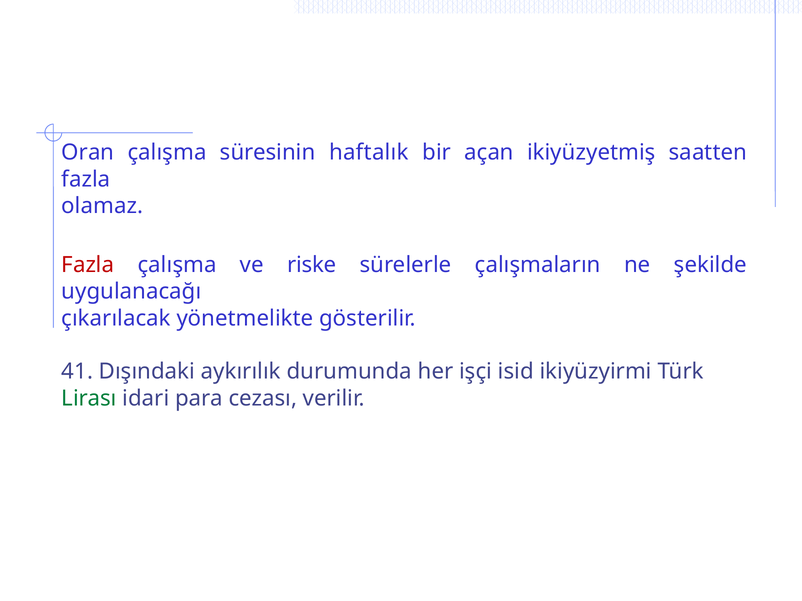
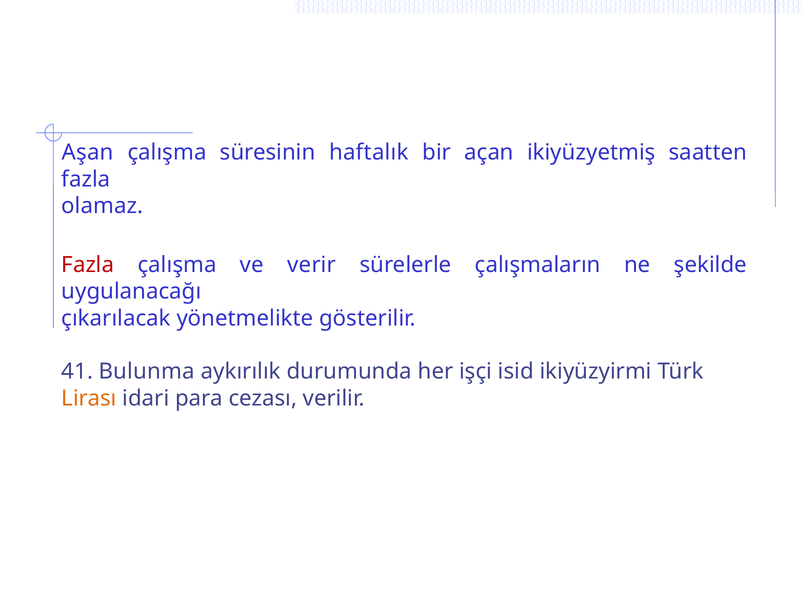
Oran: Oran -> Aşan (88, 153)
riske: riske -> verir (312, 265)
Dışındaki: Dışındaki -> Bulunma (147, 372)
Lirası colour: green -> orange (89, 399)
